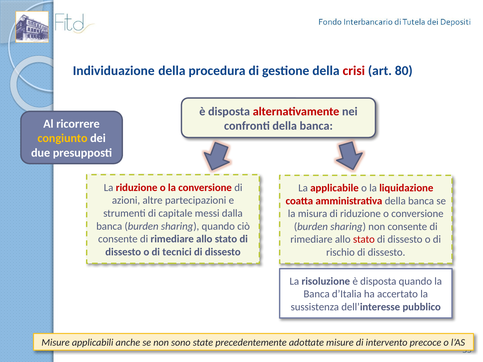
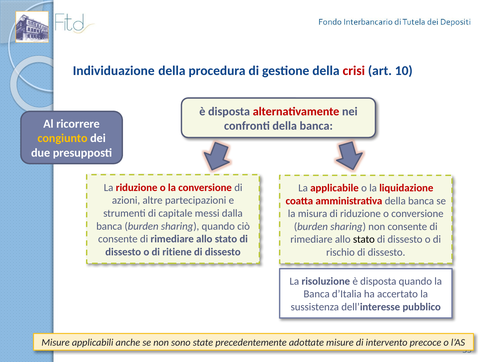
80: 80 -> 10 (404, 71)
stato colour: red -> black (364, 240)
tecnici: tecnici -> ritiene (177, 252)
